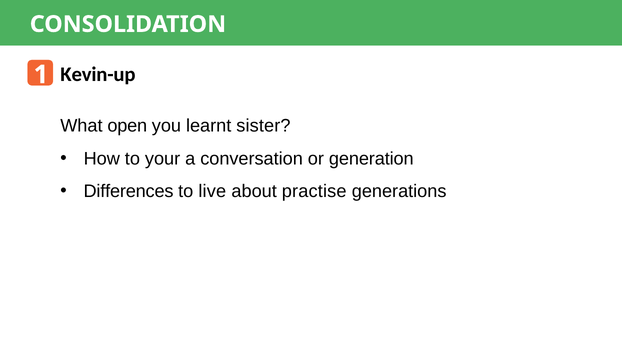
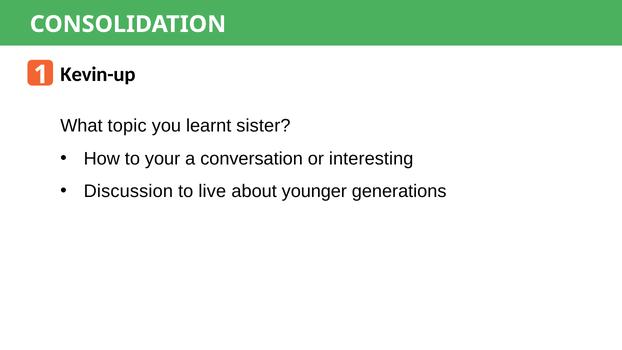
open: open -> topic (127, 126)
generation: generation -> interesting (371, 159)
Differences: Differences -> Discussion (128, 191)
practise: practise -> younger (314, 191)
